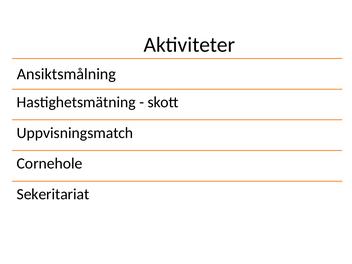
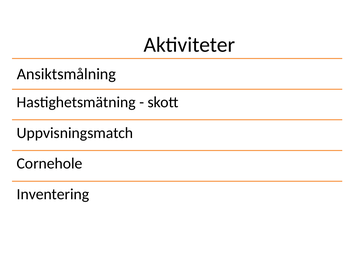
Sekeritariat: Sekeritariat -> Inventering (53, 194)
